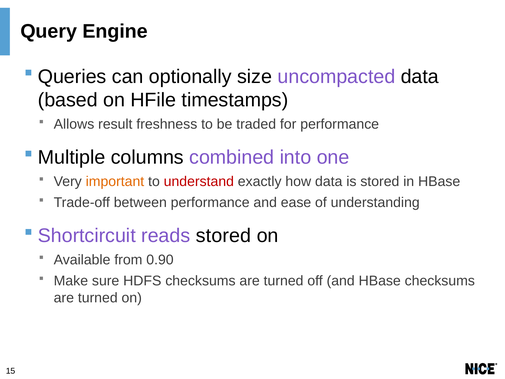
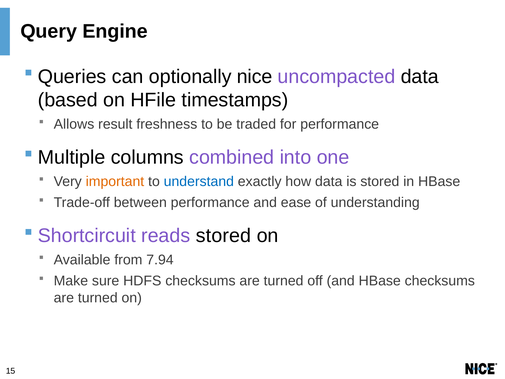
size: size -> nice (255, 76)
understand colour: red -> blue (199, 181)
0.90: 0.90 -> 7.94 (160, 260)
